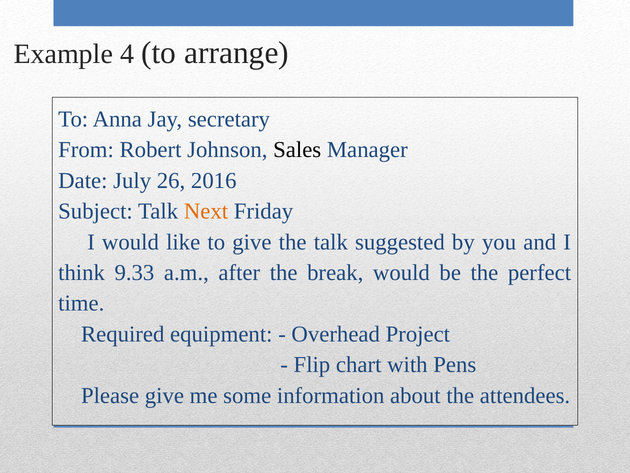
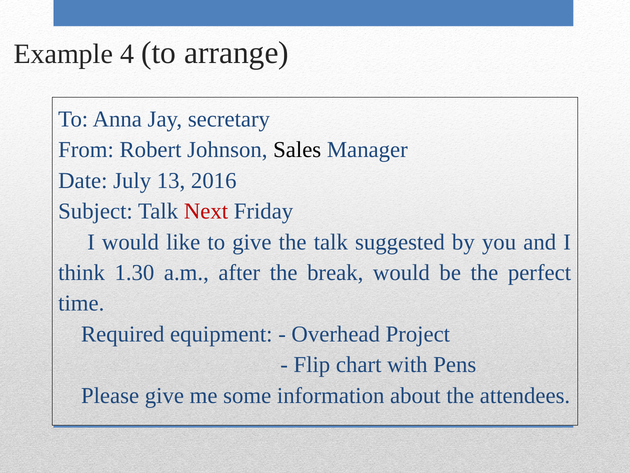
26: 26 -> 13 (171, 180)
Next colour: orange -> red (206, 211)
9.33: 9.33 -> 1.30 (134, 272)
